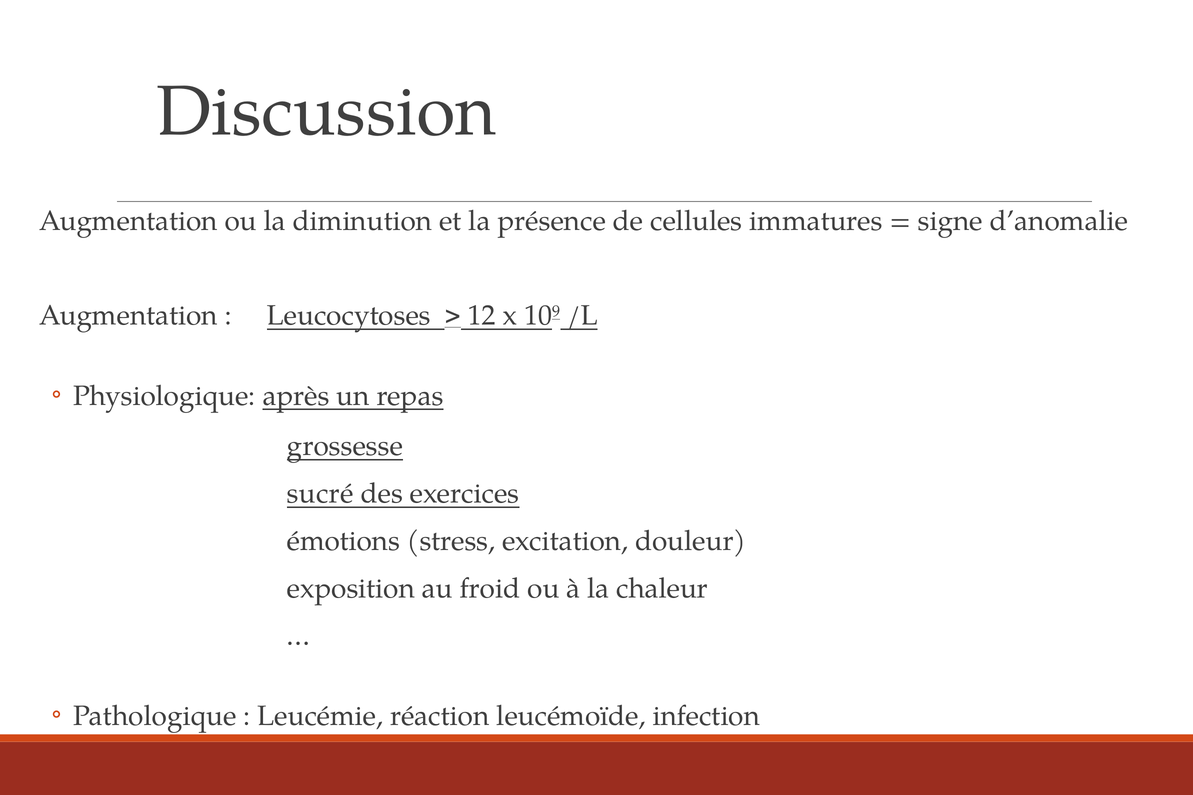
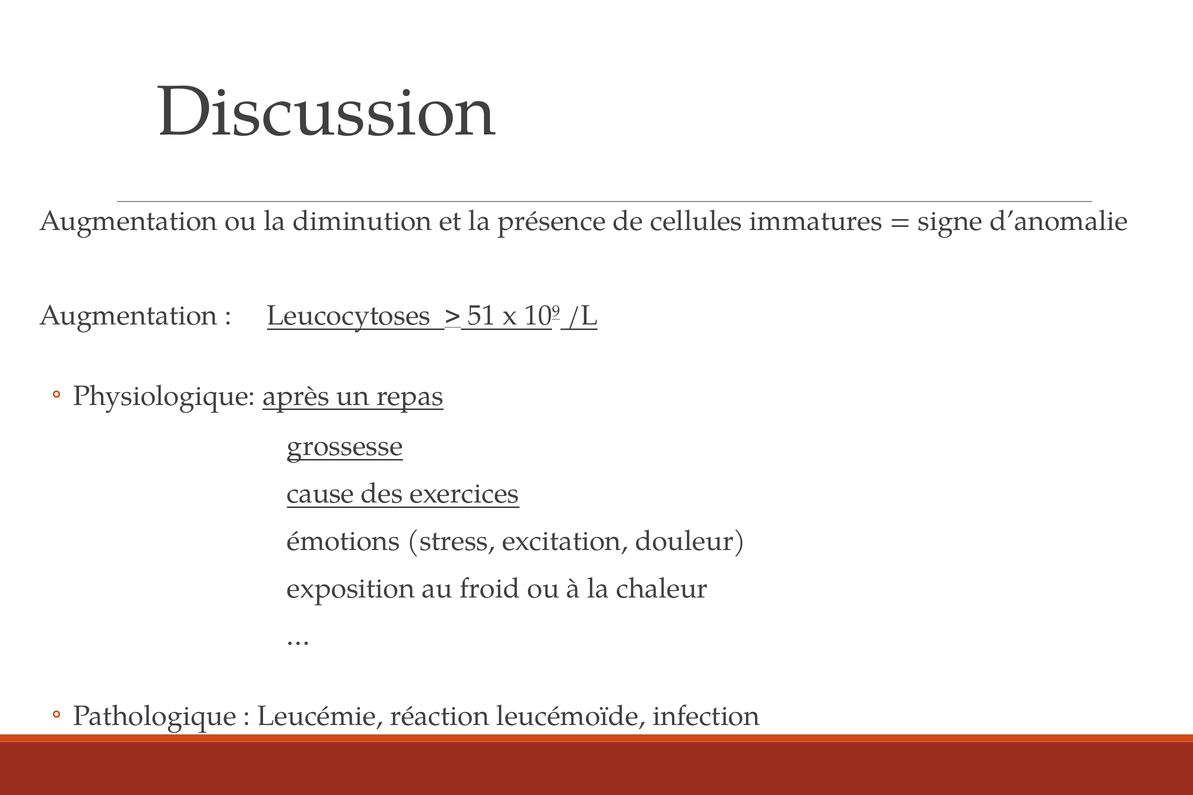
12: 12 -> 51 (482, 316)
sucré: sucré -> cause (320, 494)
